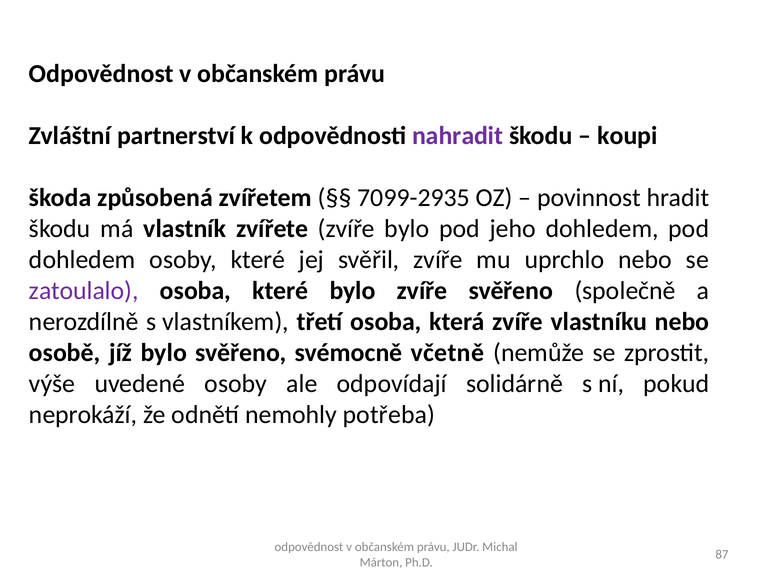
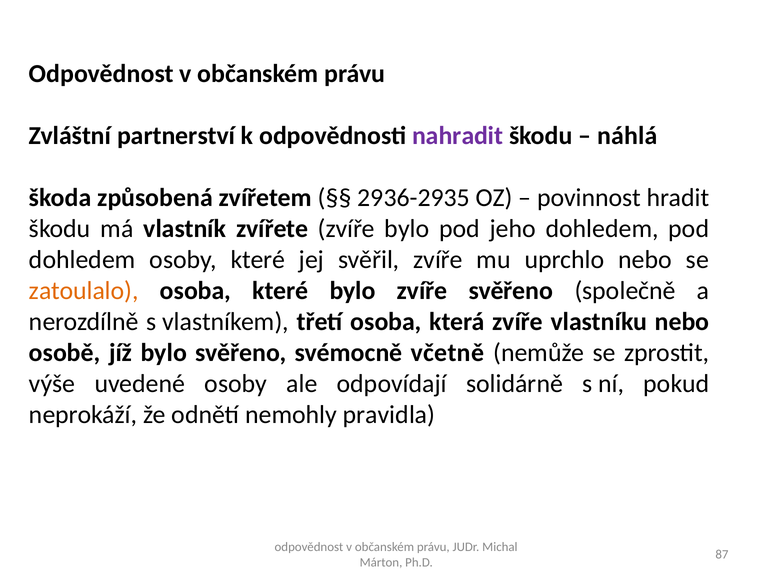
koupi: koupi -> náhlá (627, 136)
7099-2935: 7099-2935 -> 2936-2935 (414, 198)
zatoulalo colour: purple -> orange (84, 291)
potřeba: potřeba -> pravidla (389, 415)
